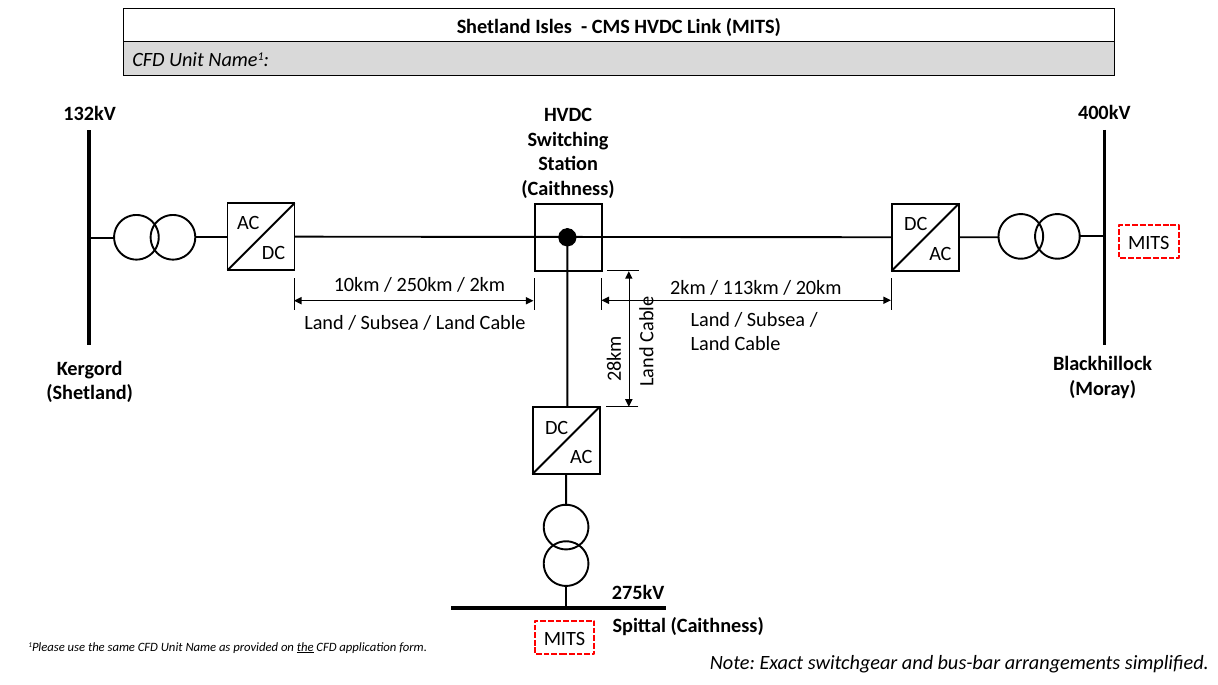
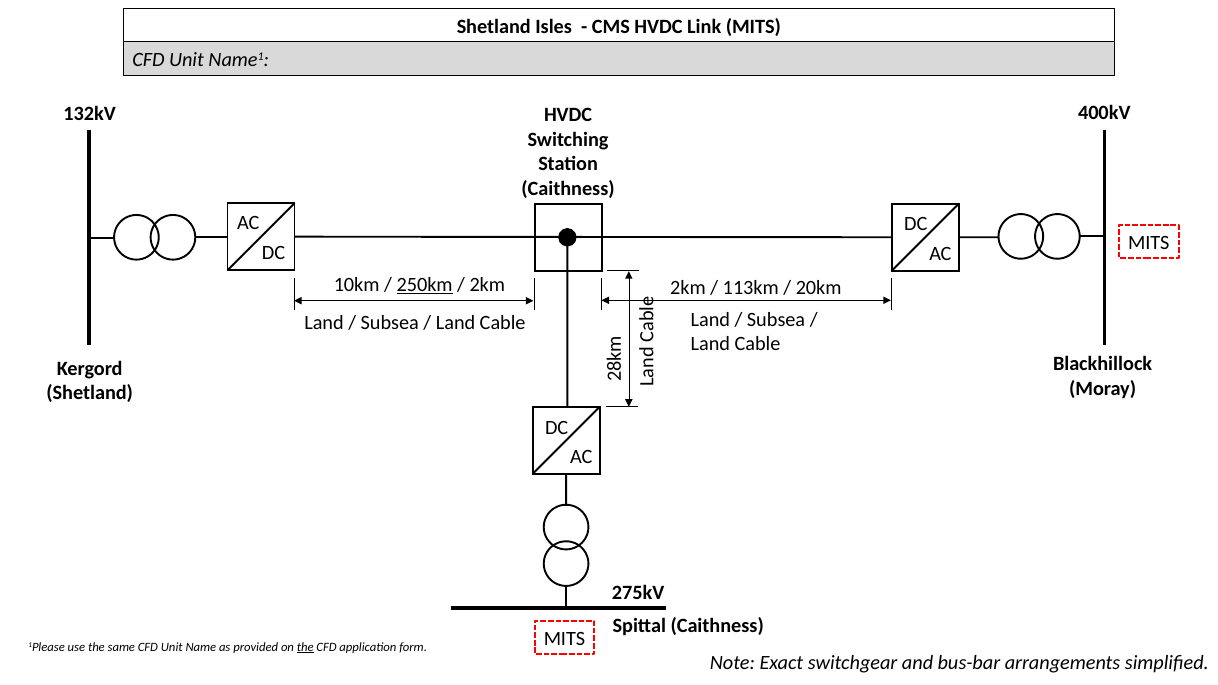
250km underline: none -> present (425, 285)
